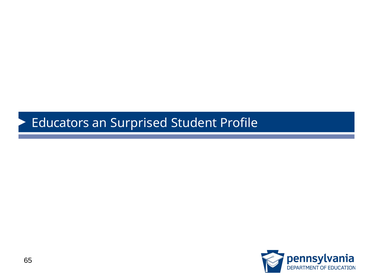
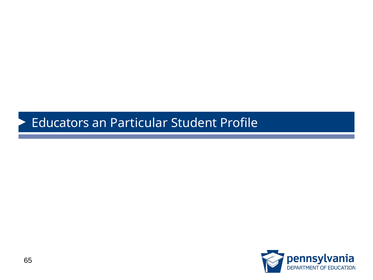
Surprised: Surprised -> Particular (139, 123)
